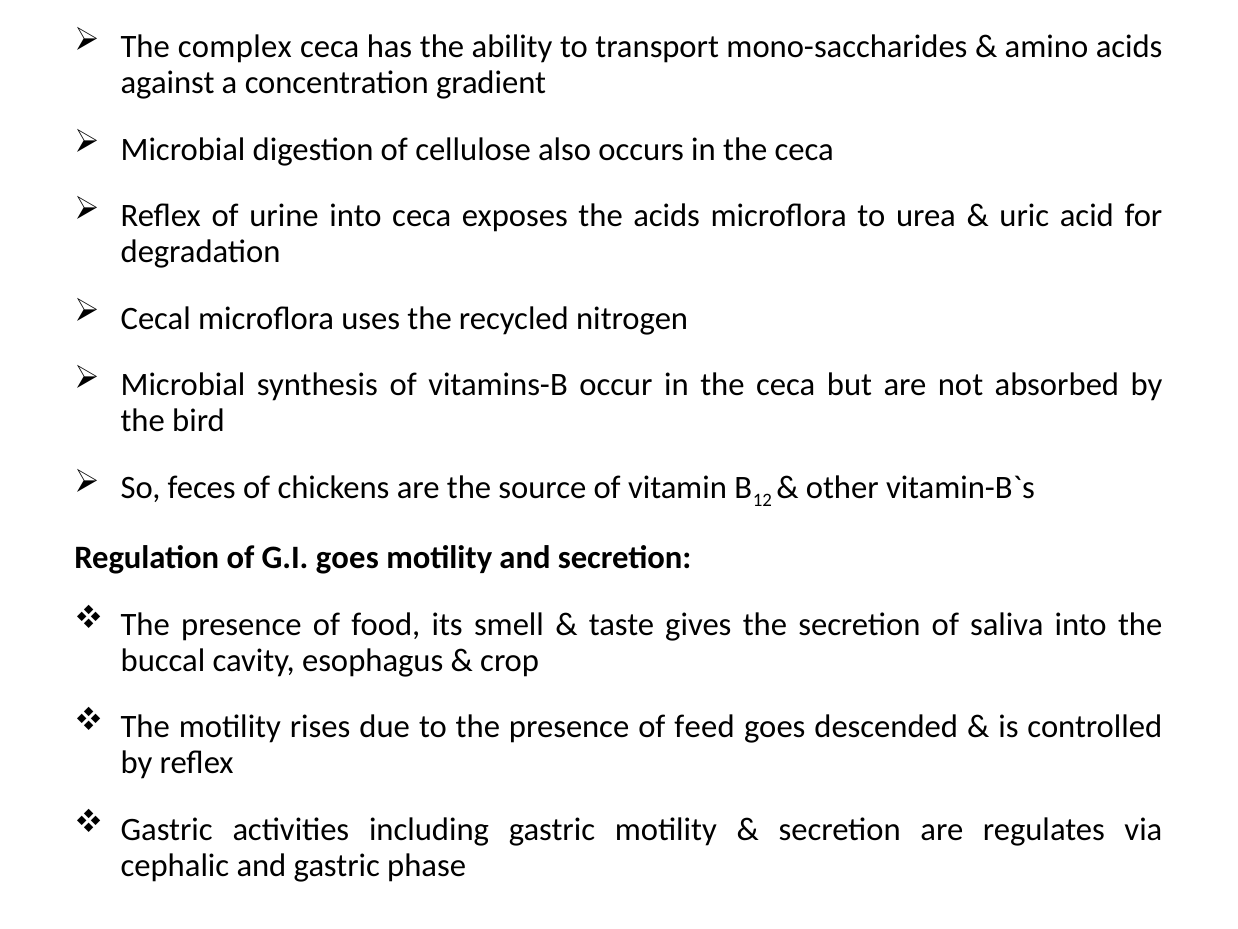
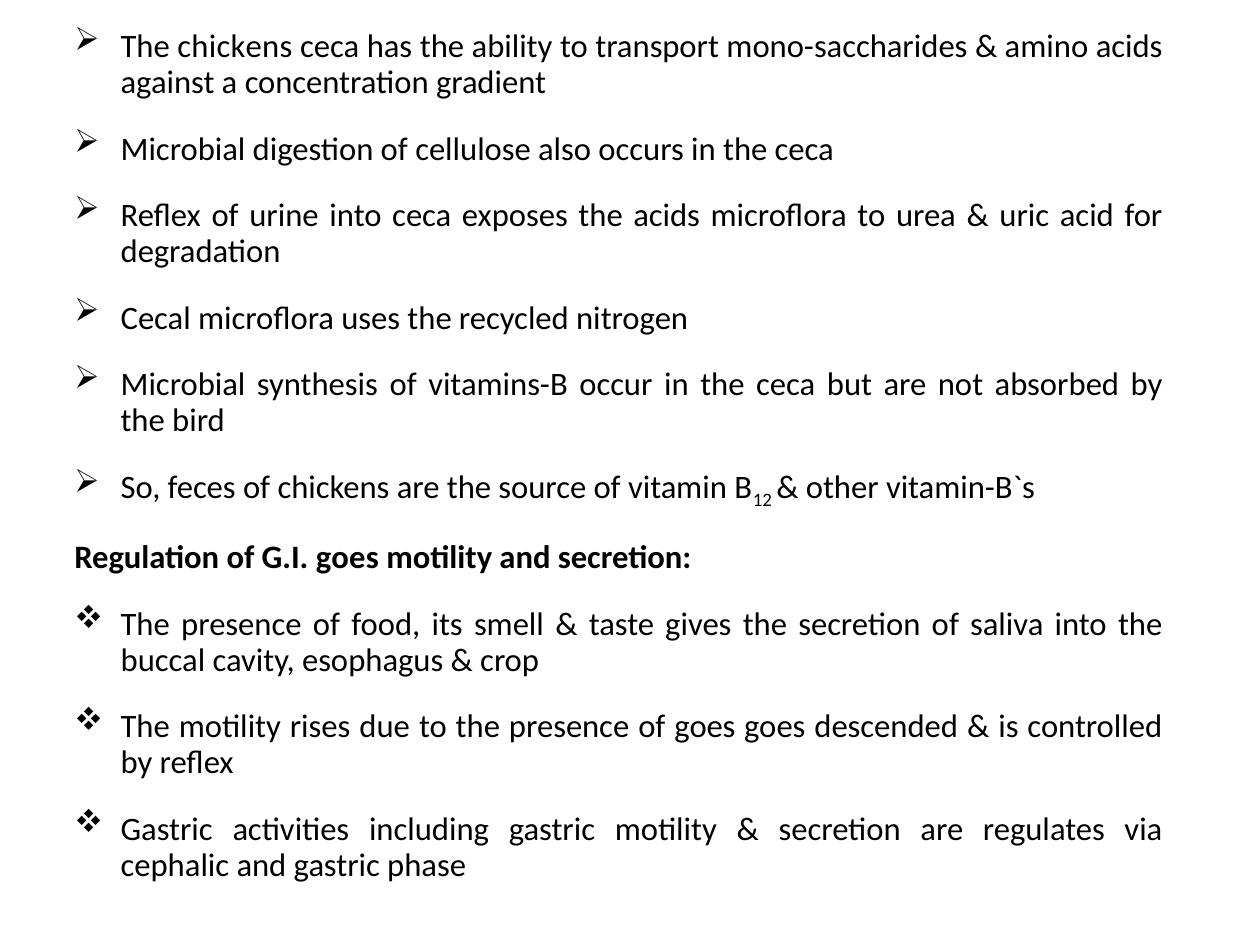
The complex: complex -> chickens (235, 47)
of feed: feed -> goes (705, 727)
